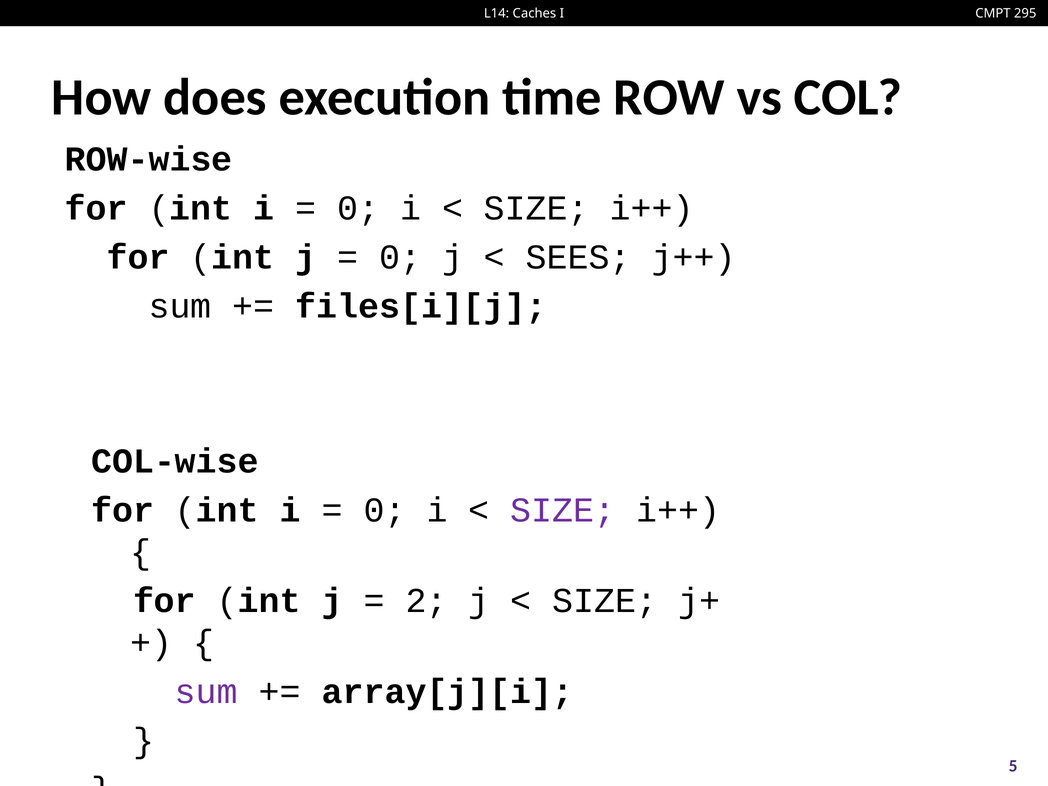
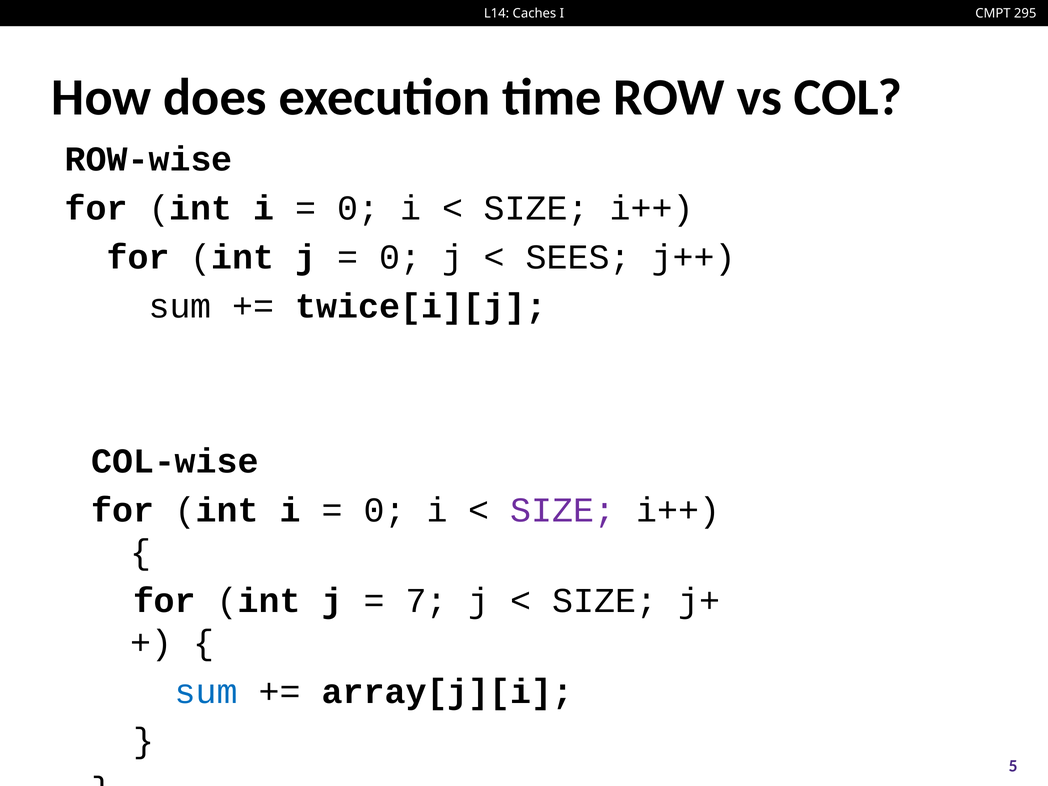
files[i][j: files[i][j -> twice[i][j (421, 306)
2: 2 -> 7 (426, 601)
sum colour: purple -> blue (206, 692)
